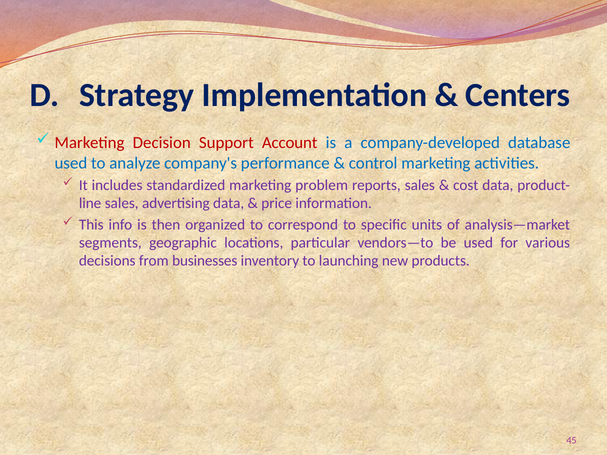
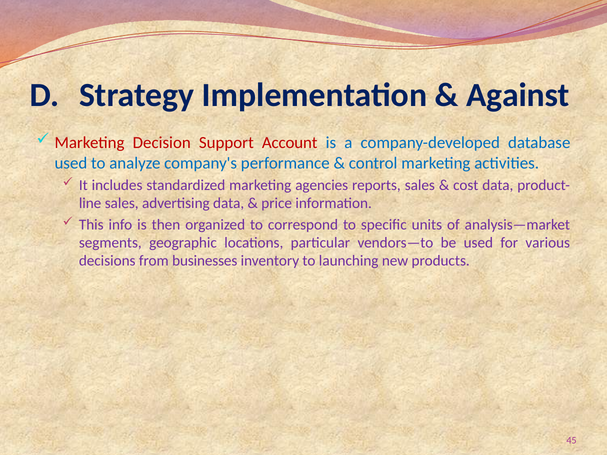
Centers: Centers -> Against (518, 95)
problem: problem -> agencies (322, 185)
